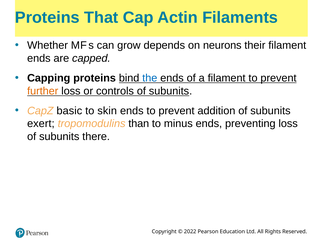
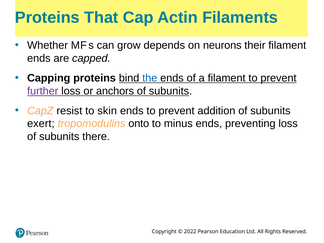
further colour: orange -> purple (43, 91)
controls: controls -> anchors (115, 91)
basic: basic -> resist (69, 111)
than: than -> onto (139, 124)
